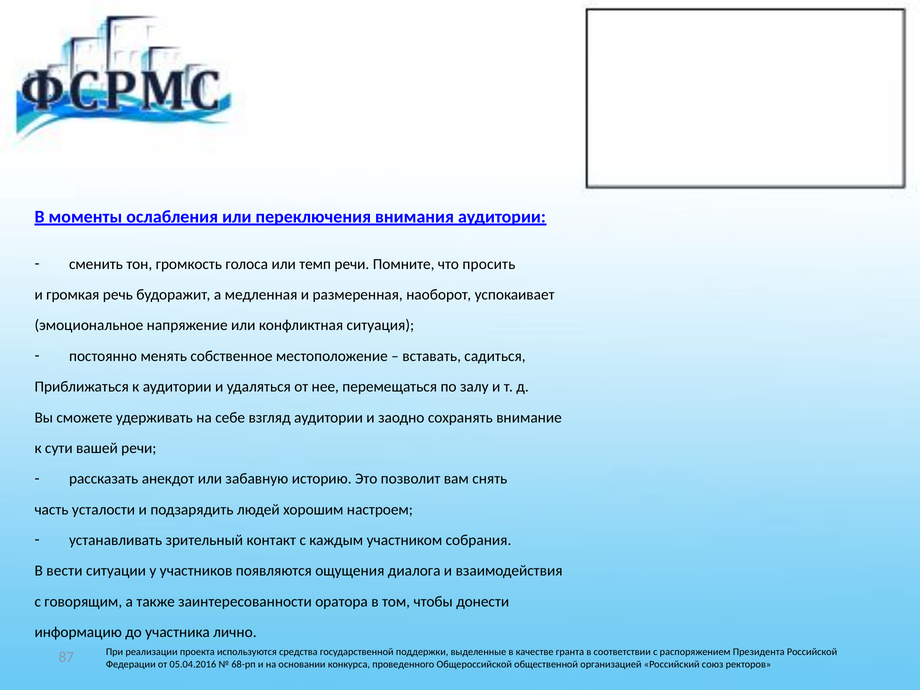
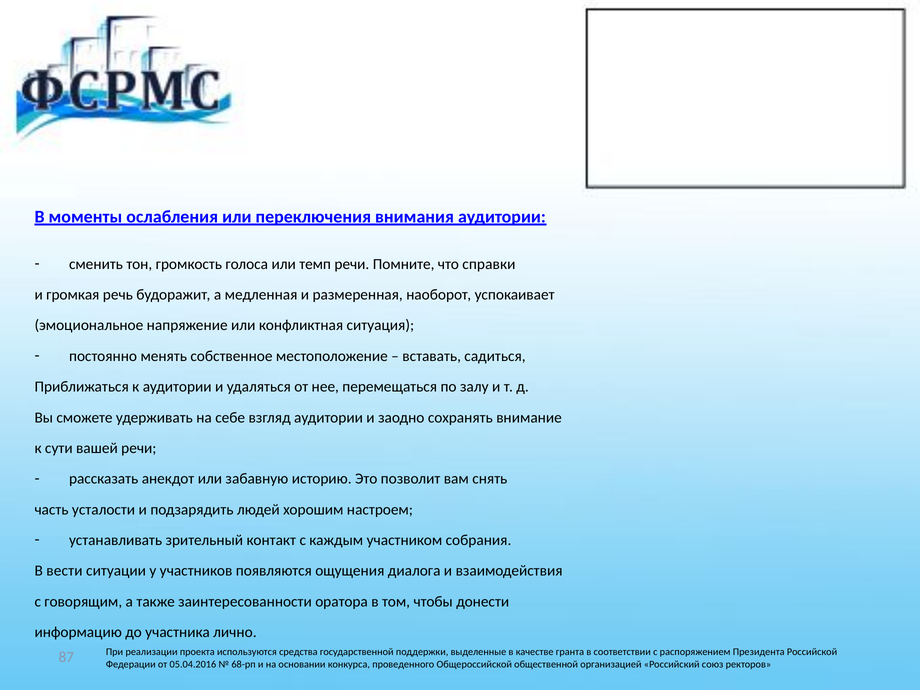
просить: просить -> справки (489, 264)
